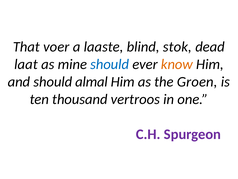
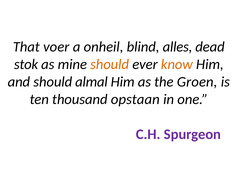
laaste: laaste -> onheil (104, 47)
stok: stok -> alles (178, 47)
laat: laat -> stok (26, 64)
should colour: blue -> orange (110, 64)
vertroos: vertroos -> opstaan (135, 99)
